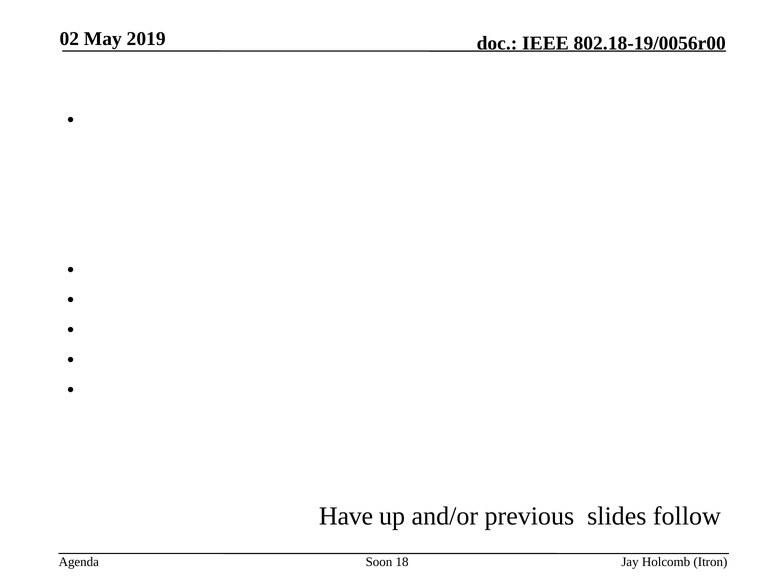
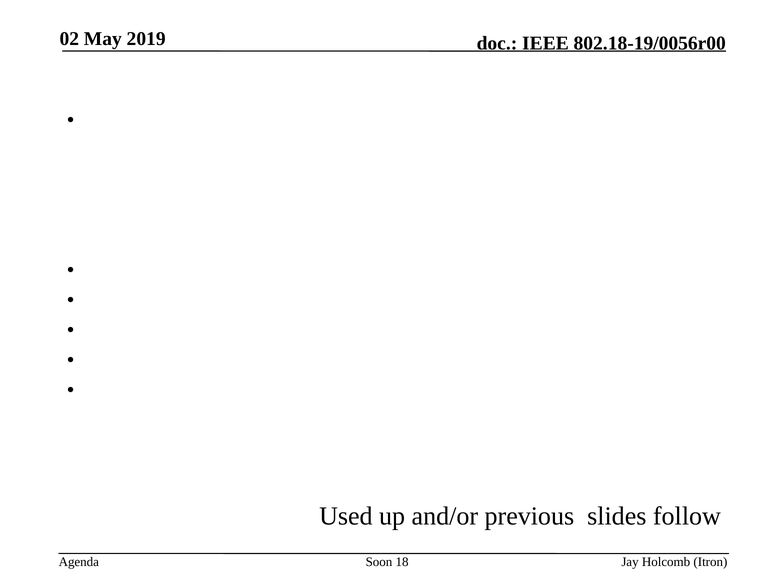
Have: Have -> Used (346, 516)
